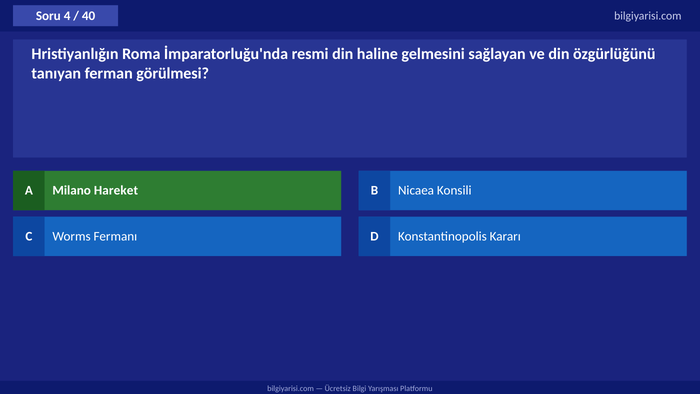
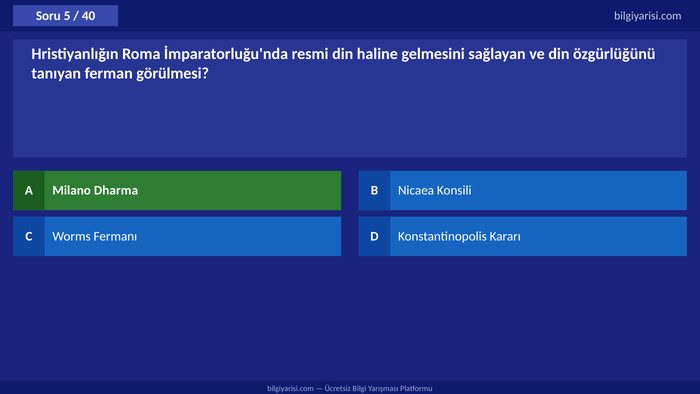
4: 4 -> 5 (67, 16)
Hareket: Hareket -> Dharma (116, 190)
